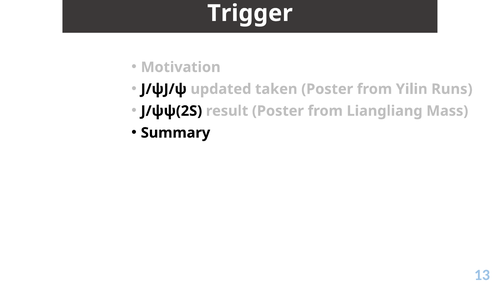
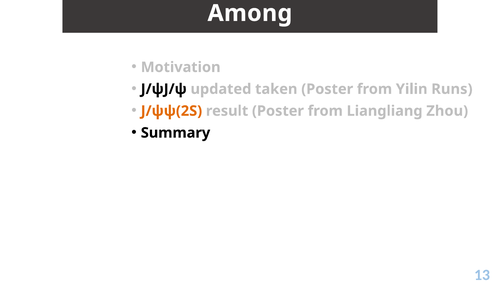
Trigger: Trigger -> Among (250, 13)
J/ψψ(2S colour: black -> orange (171, 111)
Mass: Mass -> Zhou (447, 111)
